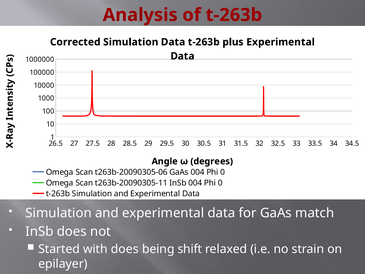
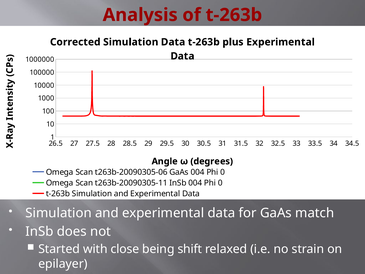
with does: does -> close (125, 249)
